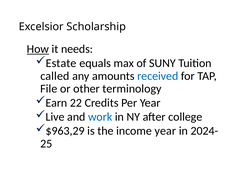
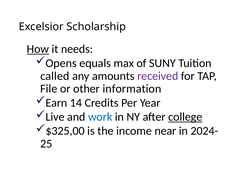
Estate: Estate -> Opens (61, 63)
received colour: blue -> purple (158, 76)
terminology: terminology -> information (132, 89)
22: 22 -> 14 (76, 103)
college underline: none -> present (185, 117)
$963,29: $963,29 -> $325,00 (65, 131)
income year: year -> near (165, 131)
